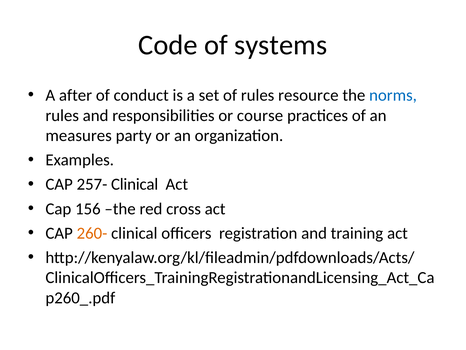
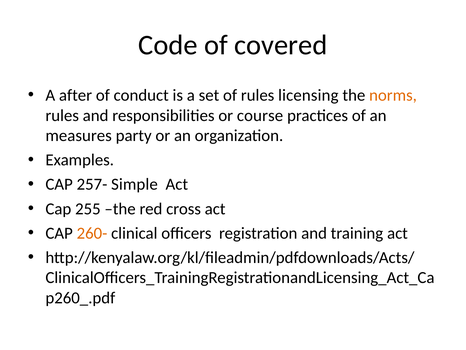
systems: systems -> covered (281, 45)
resource: resource -> licensing (308, 95)
norms colour: blue -> orange (393, 95)
257- Clinical: Clinical -> Simple (134, 184)
156: 156 -> 255 (88, 208)
